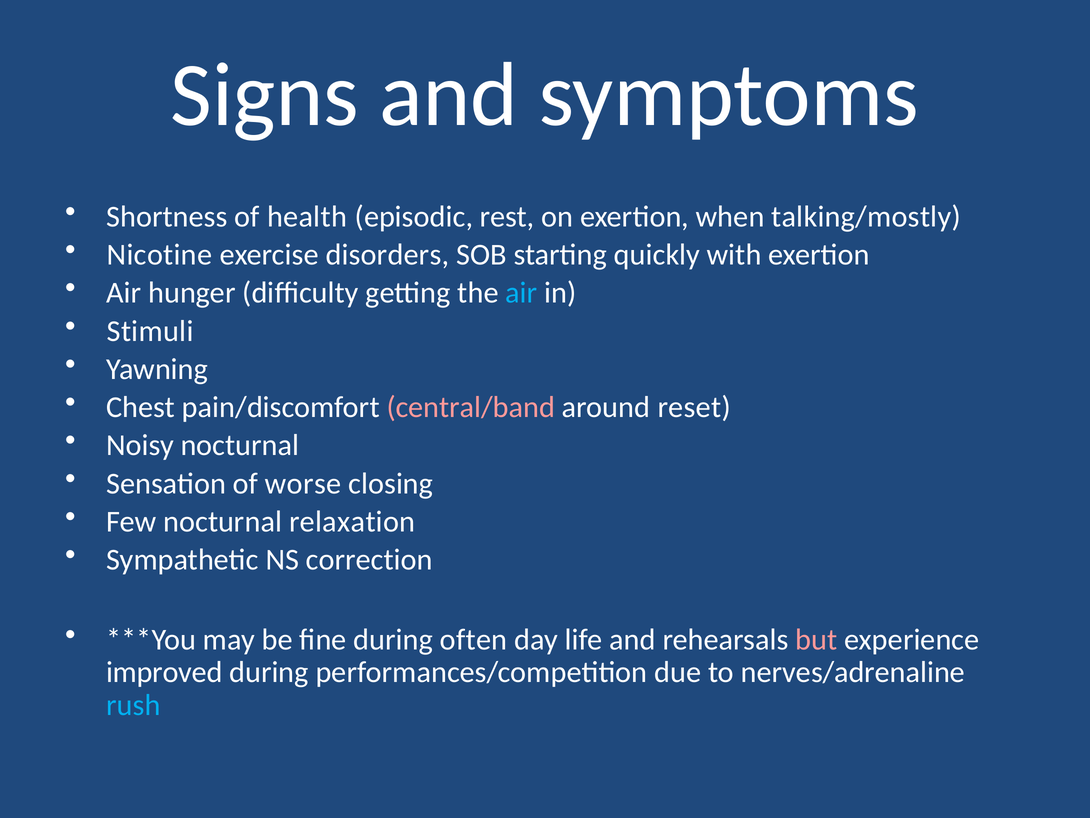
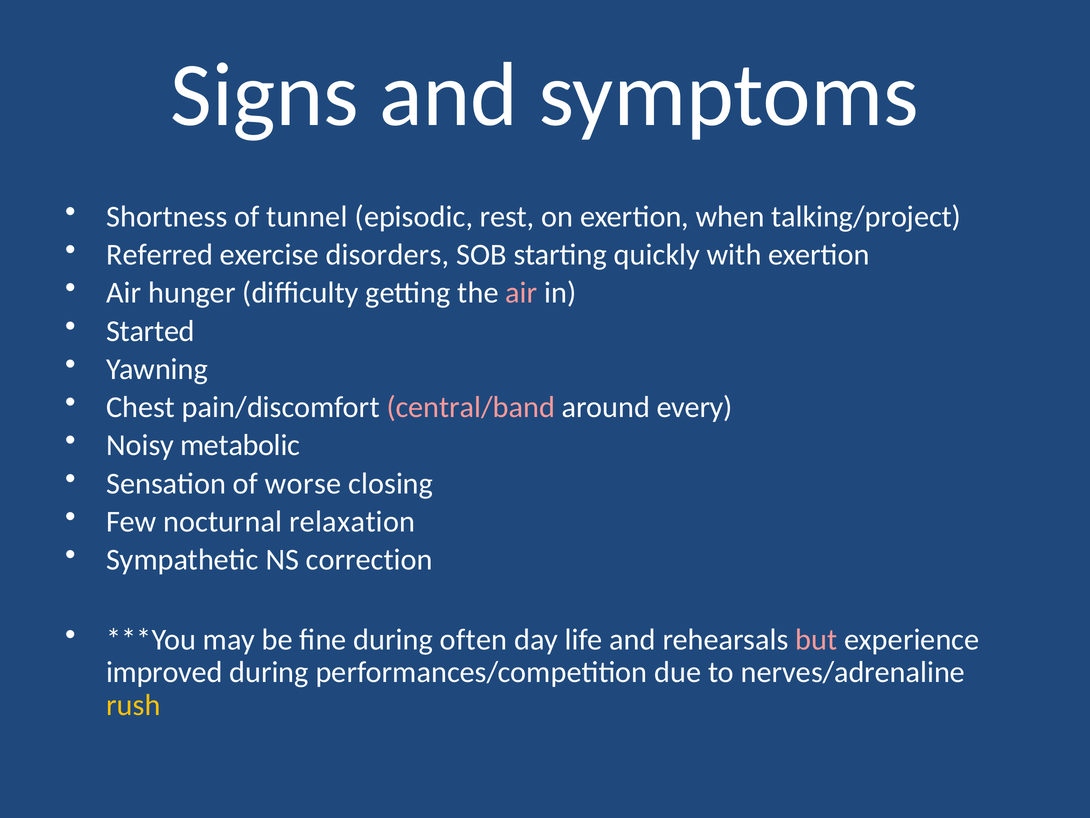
health: health -> tunnel (307, 216)
talking/mostly: talking/mostly -> talking/project (866, 216)
Nicotine: Nicotine -> Referred (160, 255)
air colour: light blue -> pink (521, 293)
Stimuli: Stimuli -> Started (151, 331)
reset: reset -> every (695, 407)
Noisy nocturnal: nocturnal -> metabolic (240, 445)
rush colour: light blue -> yellow (133, 705)
